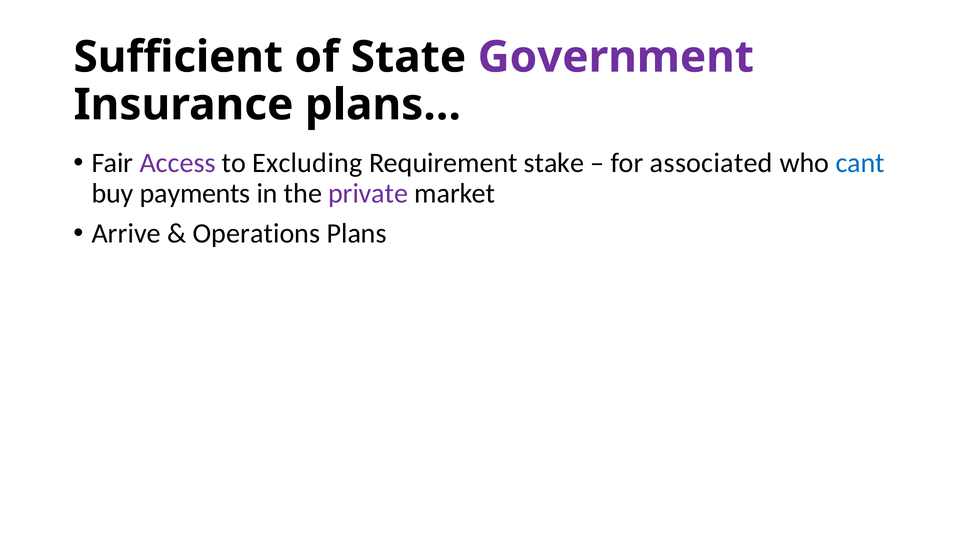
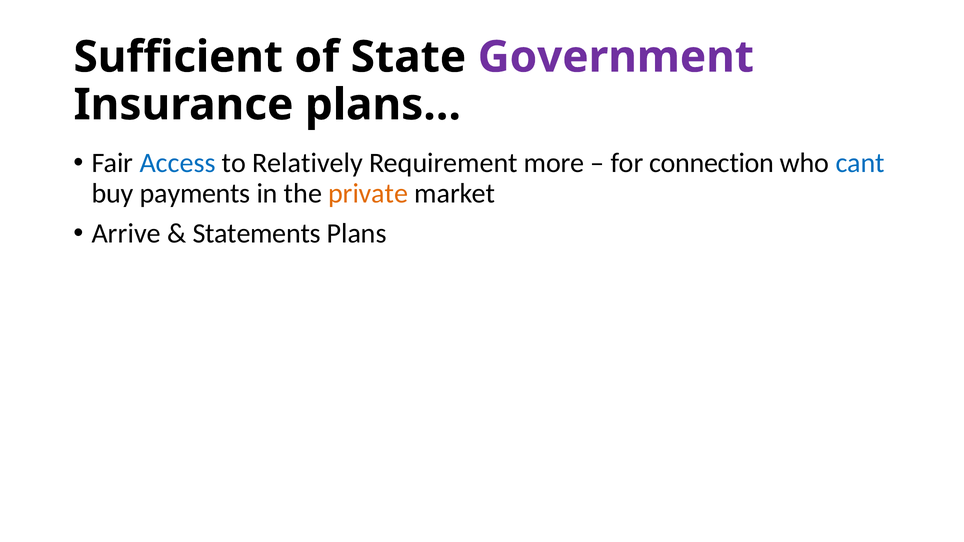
Access colour: purple -> blue (178, 163)
Excluding: Excluding -> Relatively (307, 163)
stake: stake -> more (554, 163)
associated: associated -> connection (712, 163)
private colour: purple -> orange (368, 193)
Operations: Operations -> Statements (257, 234)
